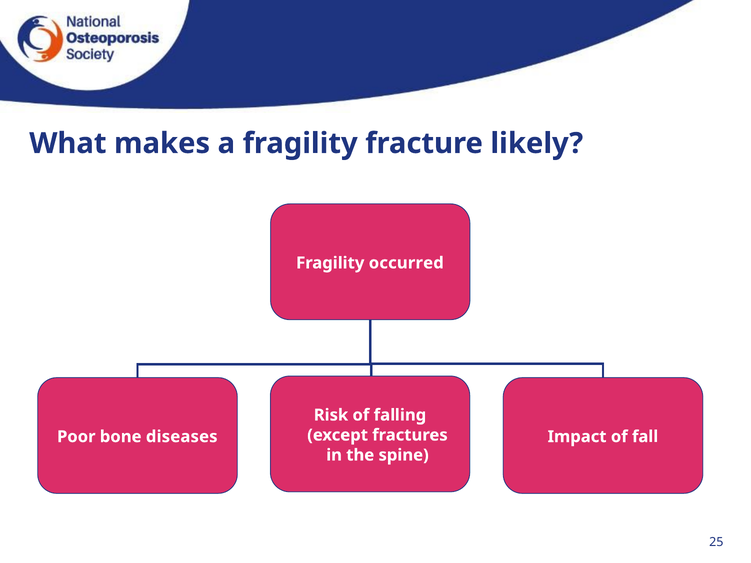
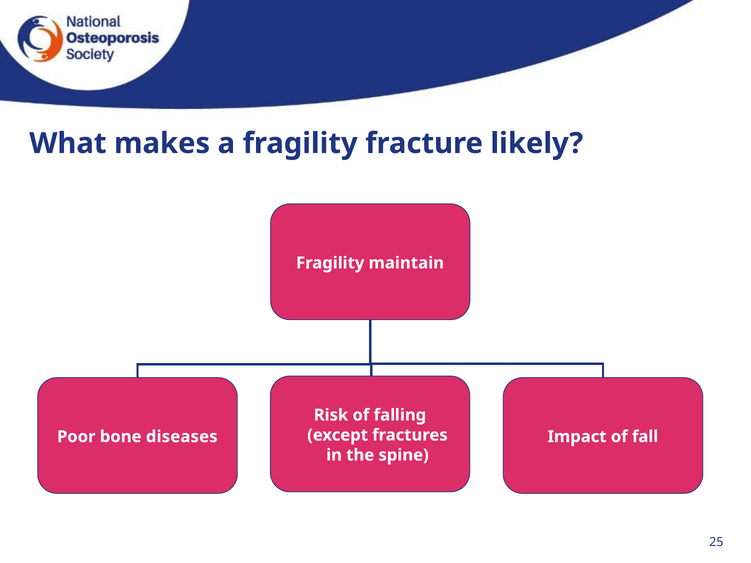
occurred: occurred -> maintain (406, 263)
